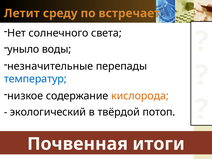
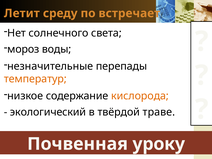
уныло: уныло -> мороз (23, 49)
температур colour: blue -> orange (35, 79)
потоп: потоп -> траве (159, 112)
итоги: итоги -> уроку (159, 144)
